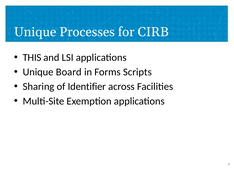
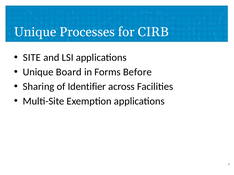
THIS: THIS -> SITE (32, 58)
Scripts: Scripts -> Before (137, 72)
